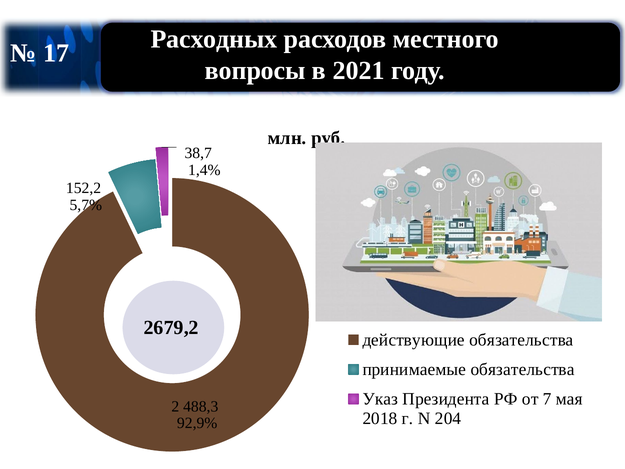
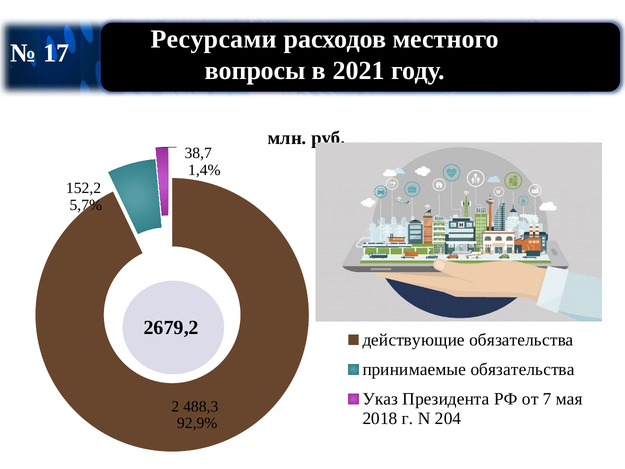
Расходных: Расходных -> Ресурсами (214, 39)
